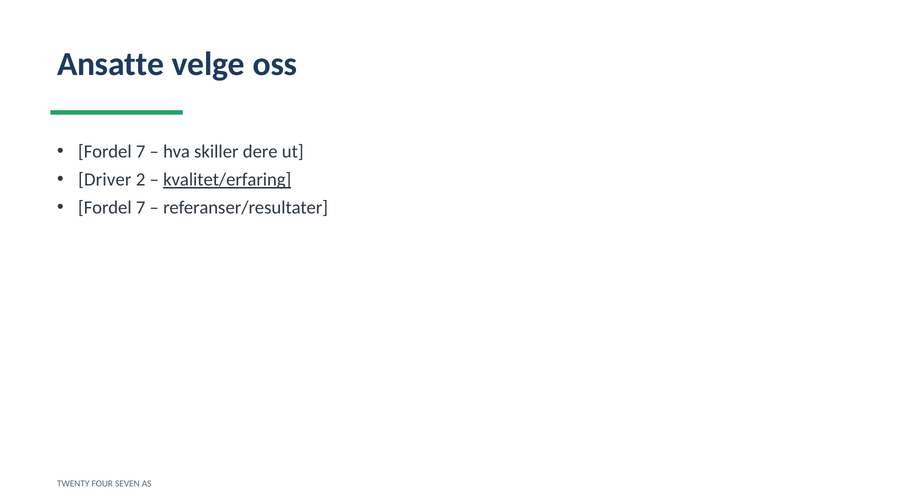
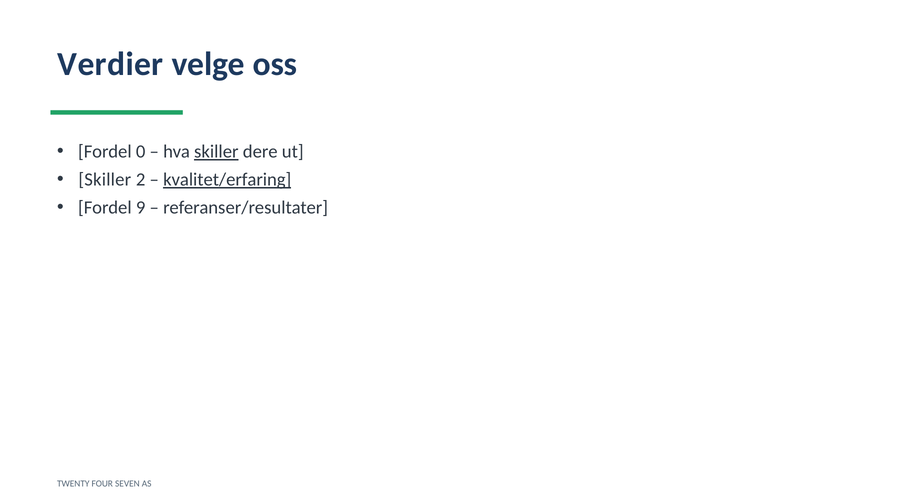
Ansatte: Ansatte -> Verdier (110, 64)
7: 7 -> 0 (141, 152)
skiller underline: none -> present (216, 152)
Driver: Driver -> Skiller (105, 180)
7: 7 -> 9 (141, 208)
